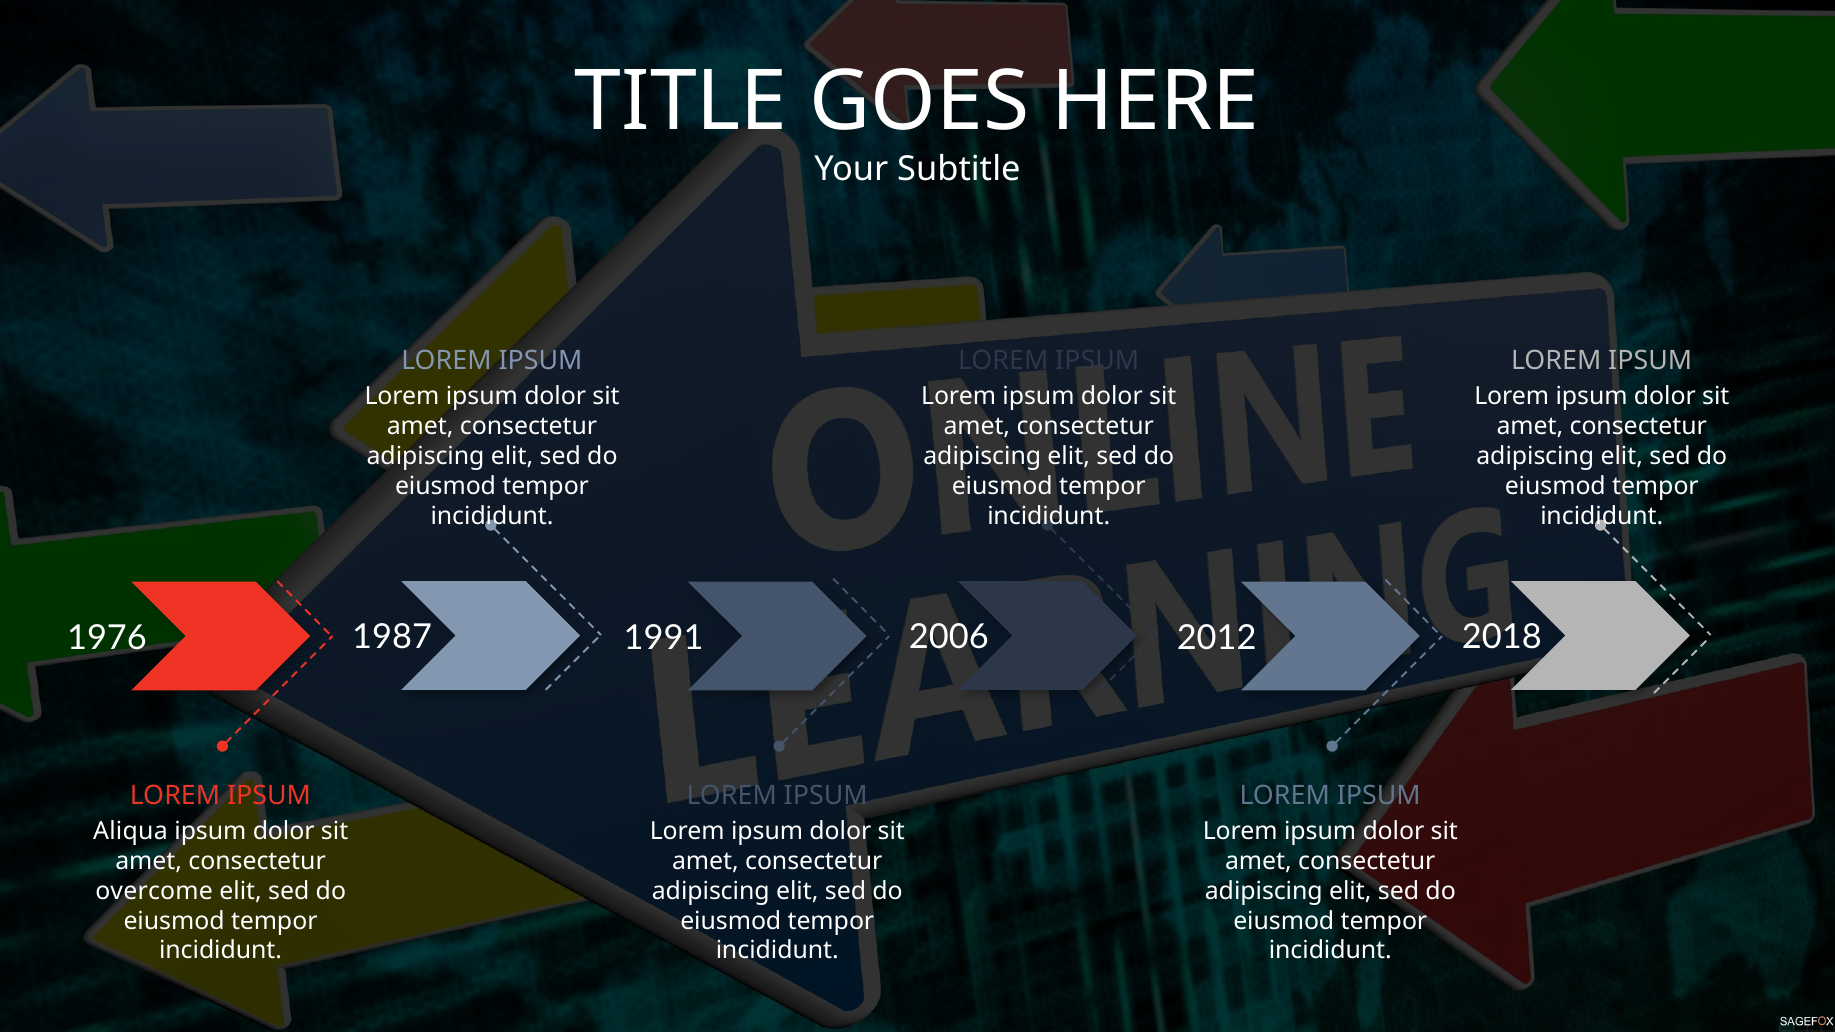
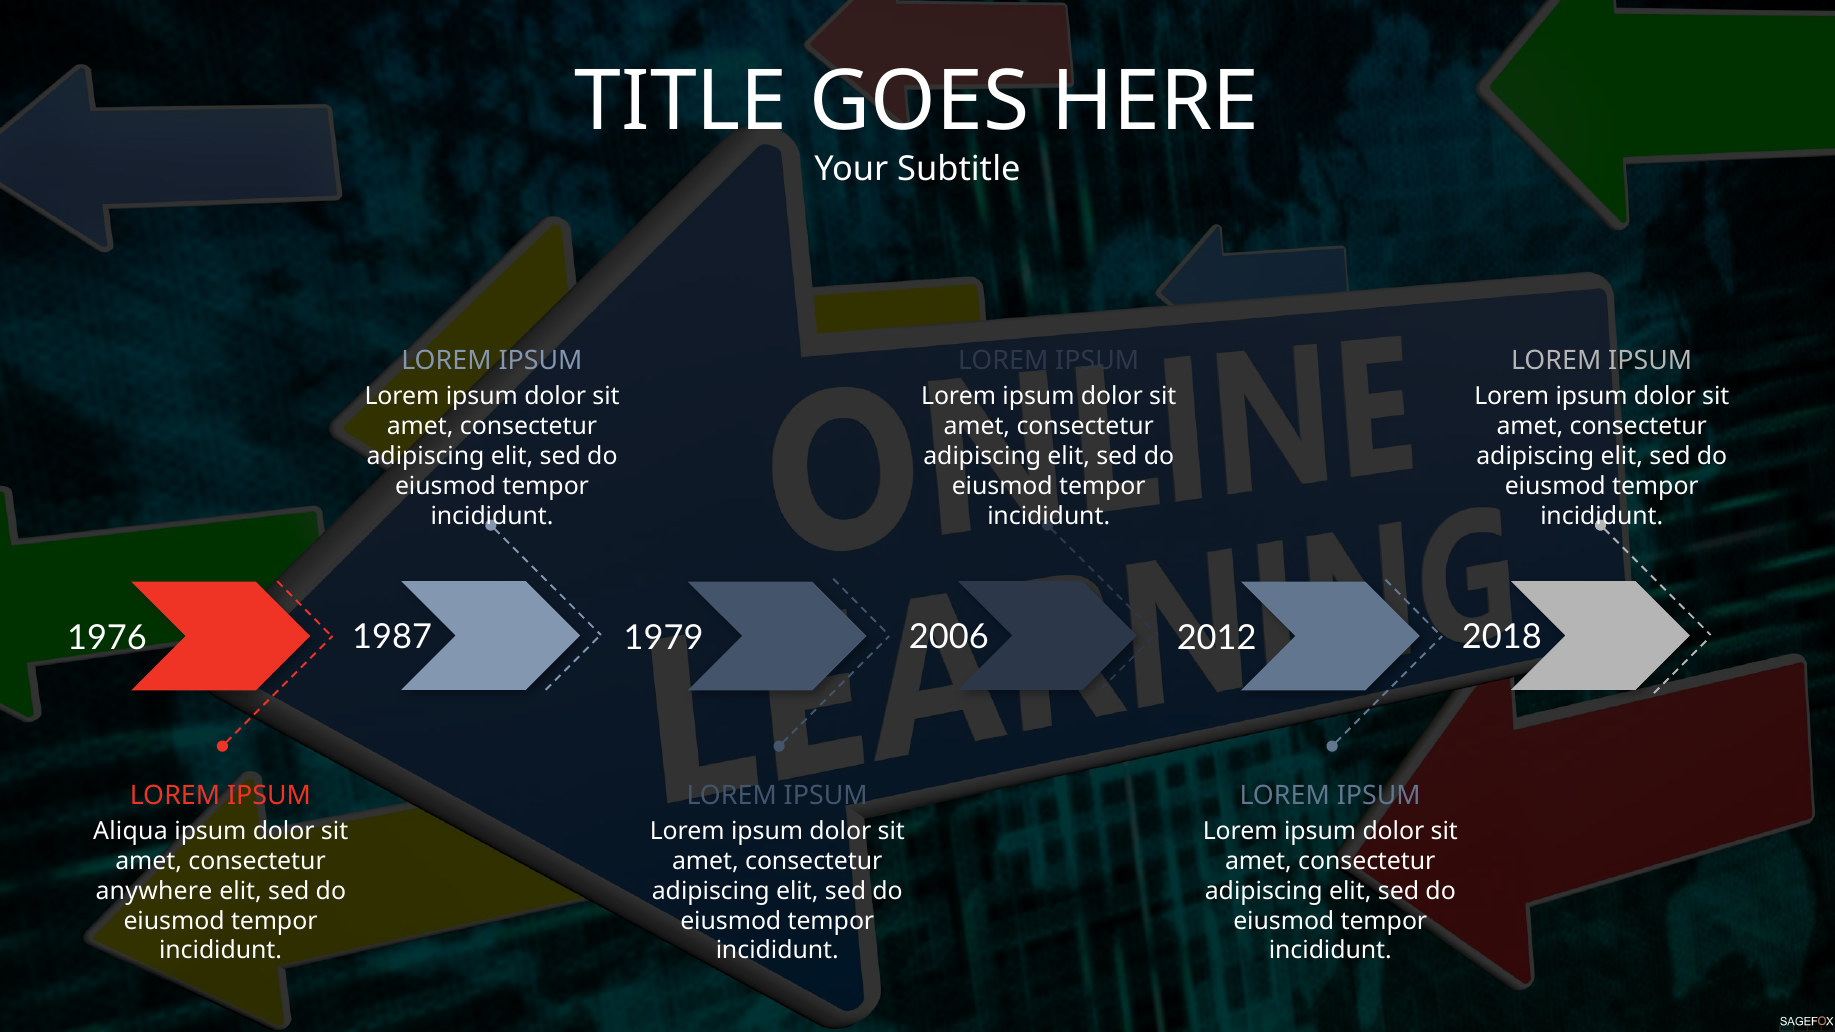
1991: 1991 -> 1979 (664, 638)
overcome: overcome -> anywhere (154, 891)
